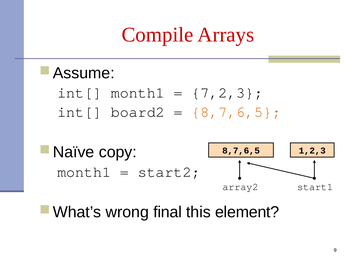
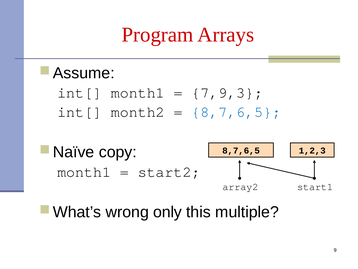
Compile: Compile -> Program (157, 35)
7,2,3: 7,2,3 -> 7,9,3 (227, 93)
board2: board2 -> month2 (138, 112)
8,7,6,5 colour: orange -> blue (236, 112)
final: final -> only (168, 212)
element: element -> multiple (247, 212)
